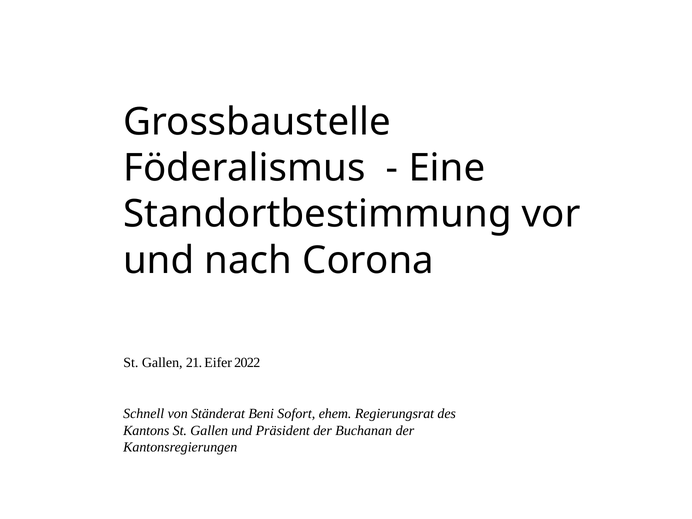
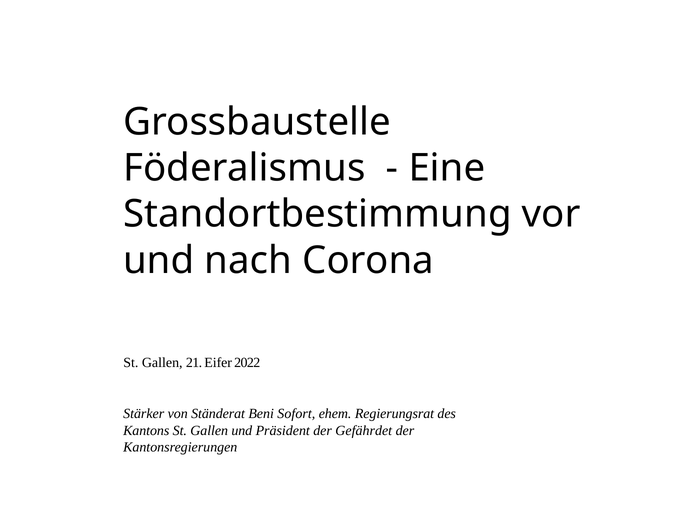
Schnell: Schnell -> Stärker (144, 414)
Buchanan: Buchanan -> Gefährdet (364, 431)
